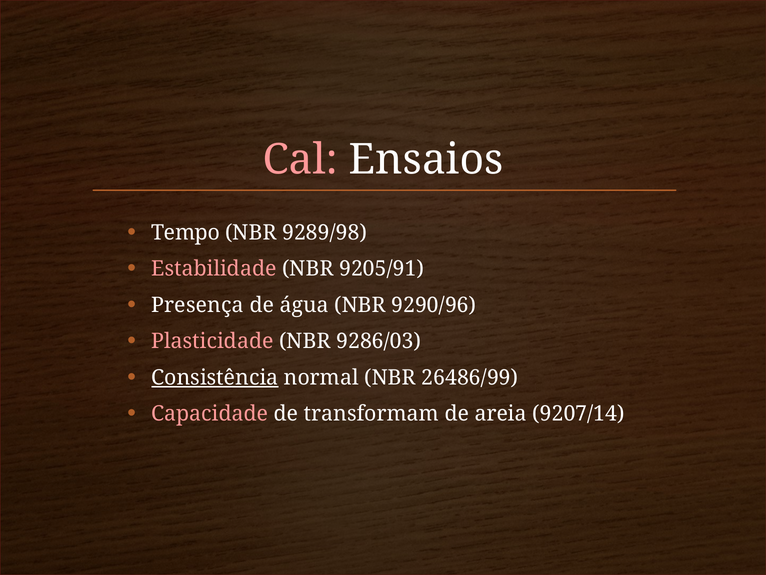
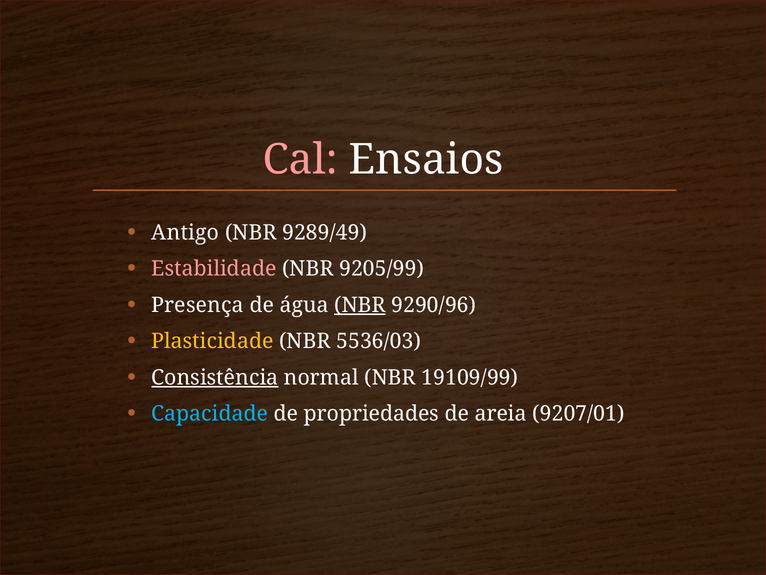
Tempo: Tempo -> Antigo (185, 232)
9289/98: 9289/98 -> 9289/49 (325, 232)
9205/91: 9205/91 -> 9205/99 (382, 269)
NBR underline: none -> present (360, 305)
Plasticidade colour: pink -> yellow (212, 341)
9286/03: 9286/03 -> 5536/03 (379, 341)
26486/99: 26486/99 -> 19109/99 (470, 377)
Capacidade colour: pink -> light blue (210, 413)
transformam: transformam -> propriedades (371, 413)
9207/14: 9207/14 -> 9207/01 (578, 413)
